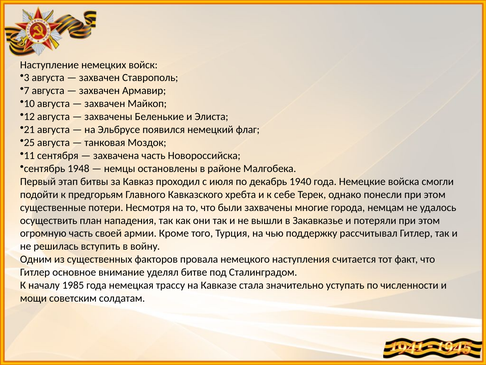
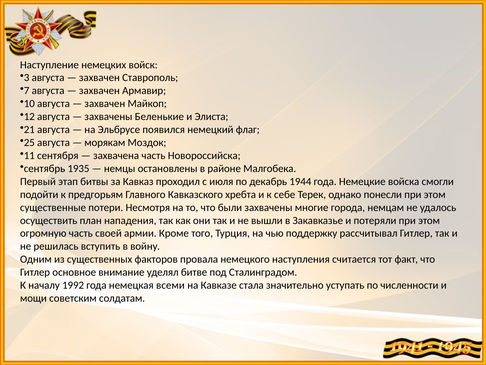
танковая: танковая -> морякам (105, 142)
1948: 1948 -> 1935 (78, 168)
1940: 1940 -> 1944 (300, 181)
1985: 1985 -> 1992 (73, 285)
трассу: трассу -> всеми (170, 285)
